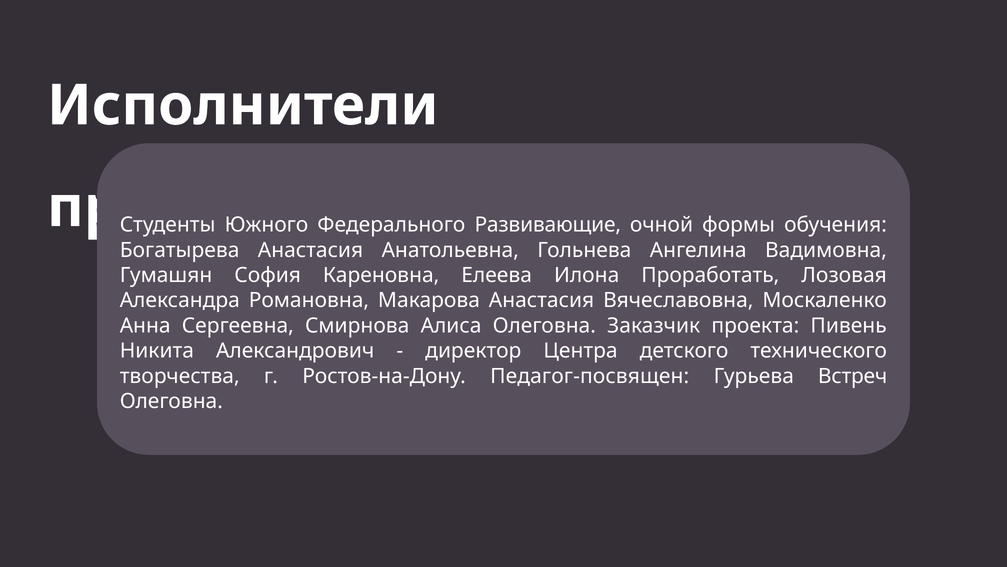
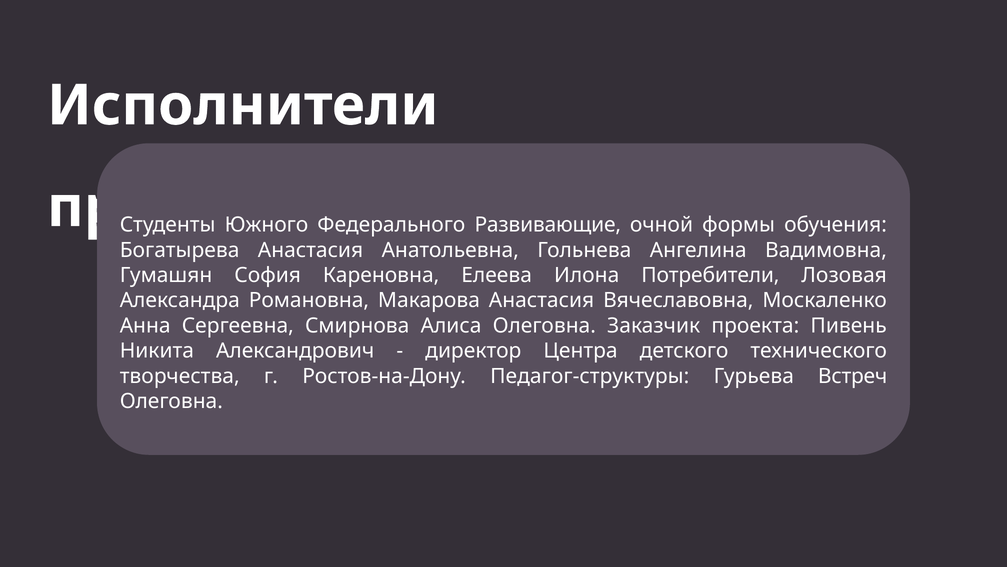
Проработать: Проработать -> Потребители (710, 275)
Педагог-посвящен: Педагог-посвящен -> Педагог-структуры (590, 376)
